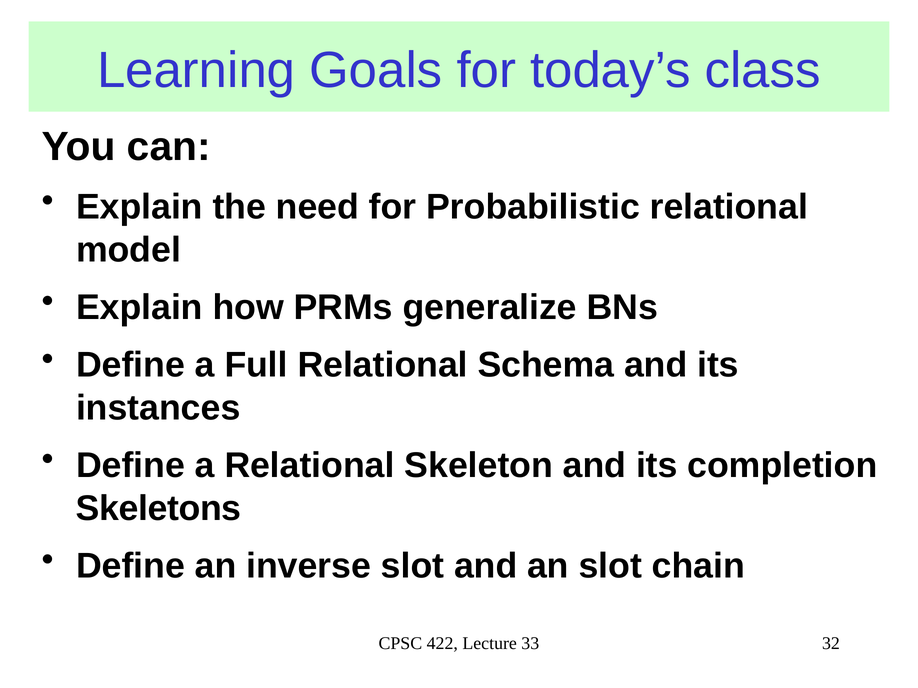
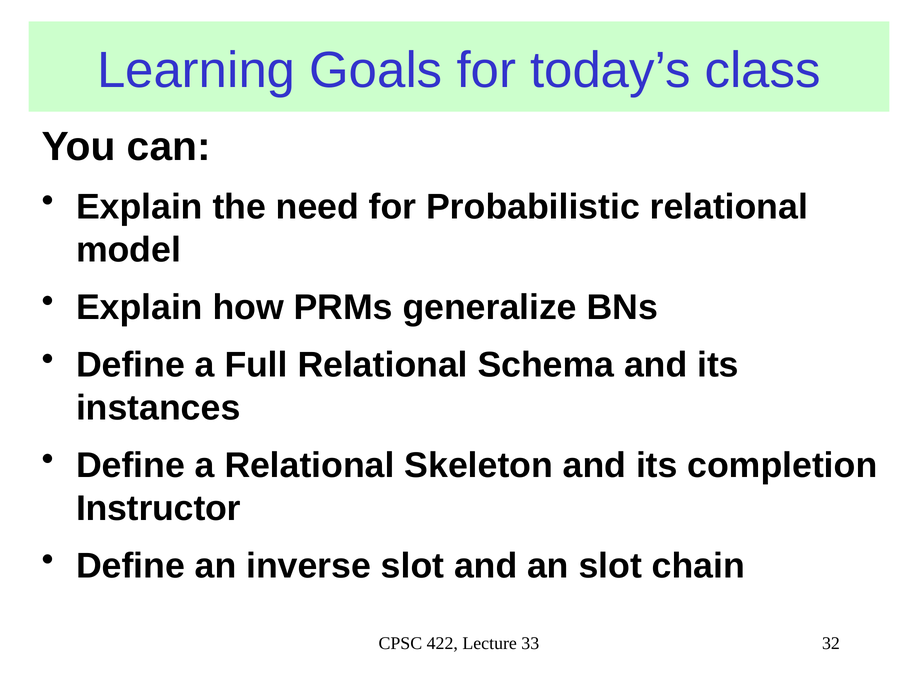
Skeletons: Skeletons -> Instructor (158, 509)
